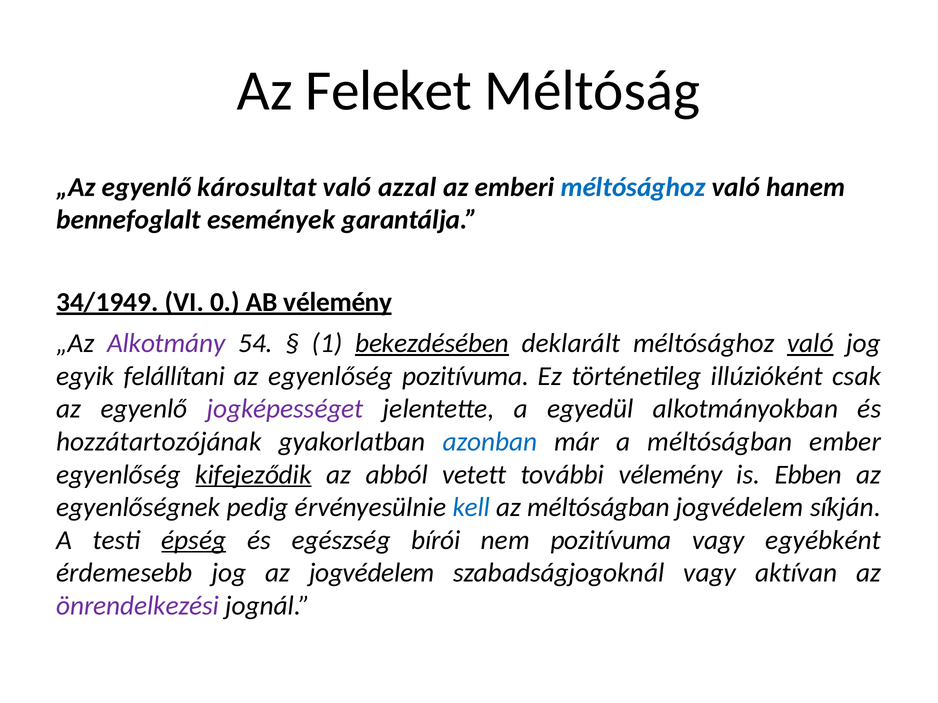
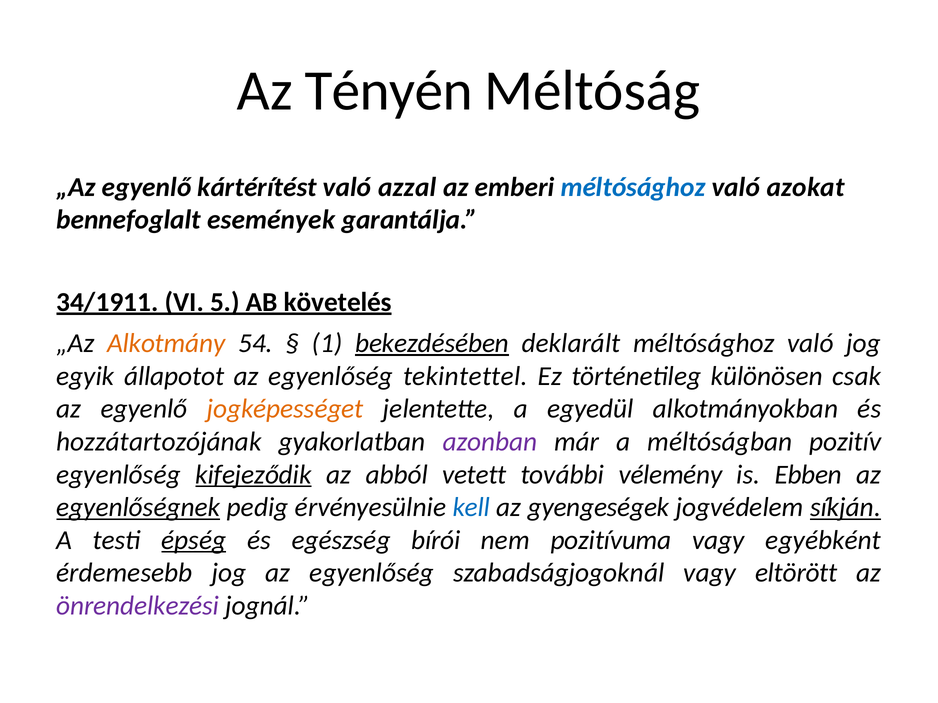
Feleket: Feleket -> Tényén (389, 91)
károsultat: károsultat -> kártérítést (257, 187)
hanem: hanem -> azokat (806, 187)
34/1949: 34/1949 -> 34/1911 (107, 302)
0: 0 -> 5 (225, 302)
AB vélemény: vélemény -> követelés (338, 302)
Alkotmány colour: purple -> orange (166, 344)
való underline: present -> none (810, 344)
felállítani: felállítani -> állapotot (174, 376)
egyenlőség pozitívuma: pozitívuma -> tekintettel (465, 376)
illúzióként: illúzióként -> különösen (767, 376)
jogképességet colour: purple -> orange (285, 409)
azonban colour: blue -> purple (490, 442)
ember: ember -> pozitív (845, 442)
egyenlőségnek underline: none -> present (138, 508)
az méltóságban: méltóságban -> gyengeségek (599, 508)
síkján underline: none -> present (845, 508)
jog az jogvédelem: jogvédelem -> egyenlőség (372, 573)
aktívan: aktívan -> eltörött (796, 573)
